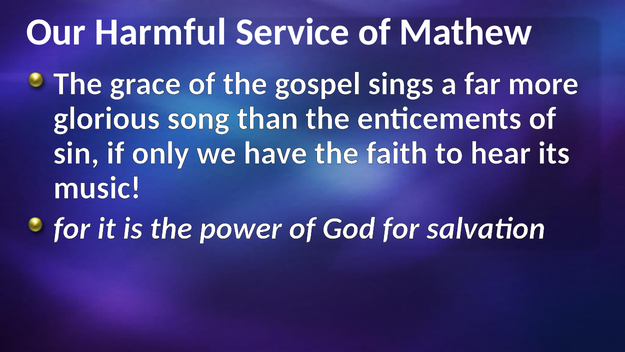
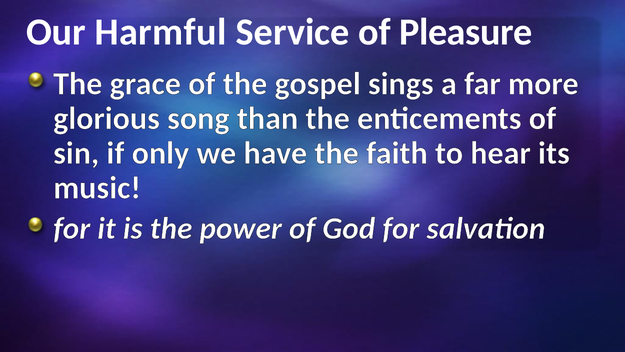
Mathew: Mathew -> Pleasure (466, 32)
